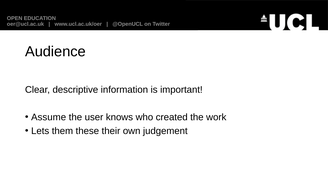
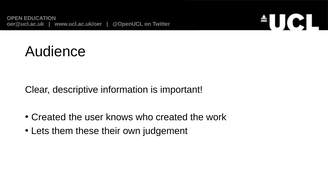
Assume: Assume -> Created (49, 118)
